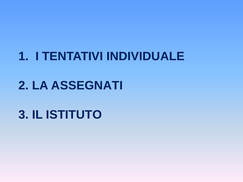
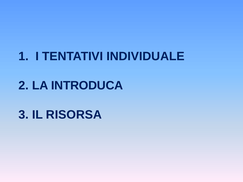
ASSEGNATI: ASSEGNATI -> INTRODUCA (87, 86)
ISTITUTO: ISTITUTO -> RISORSA (74, 115)
